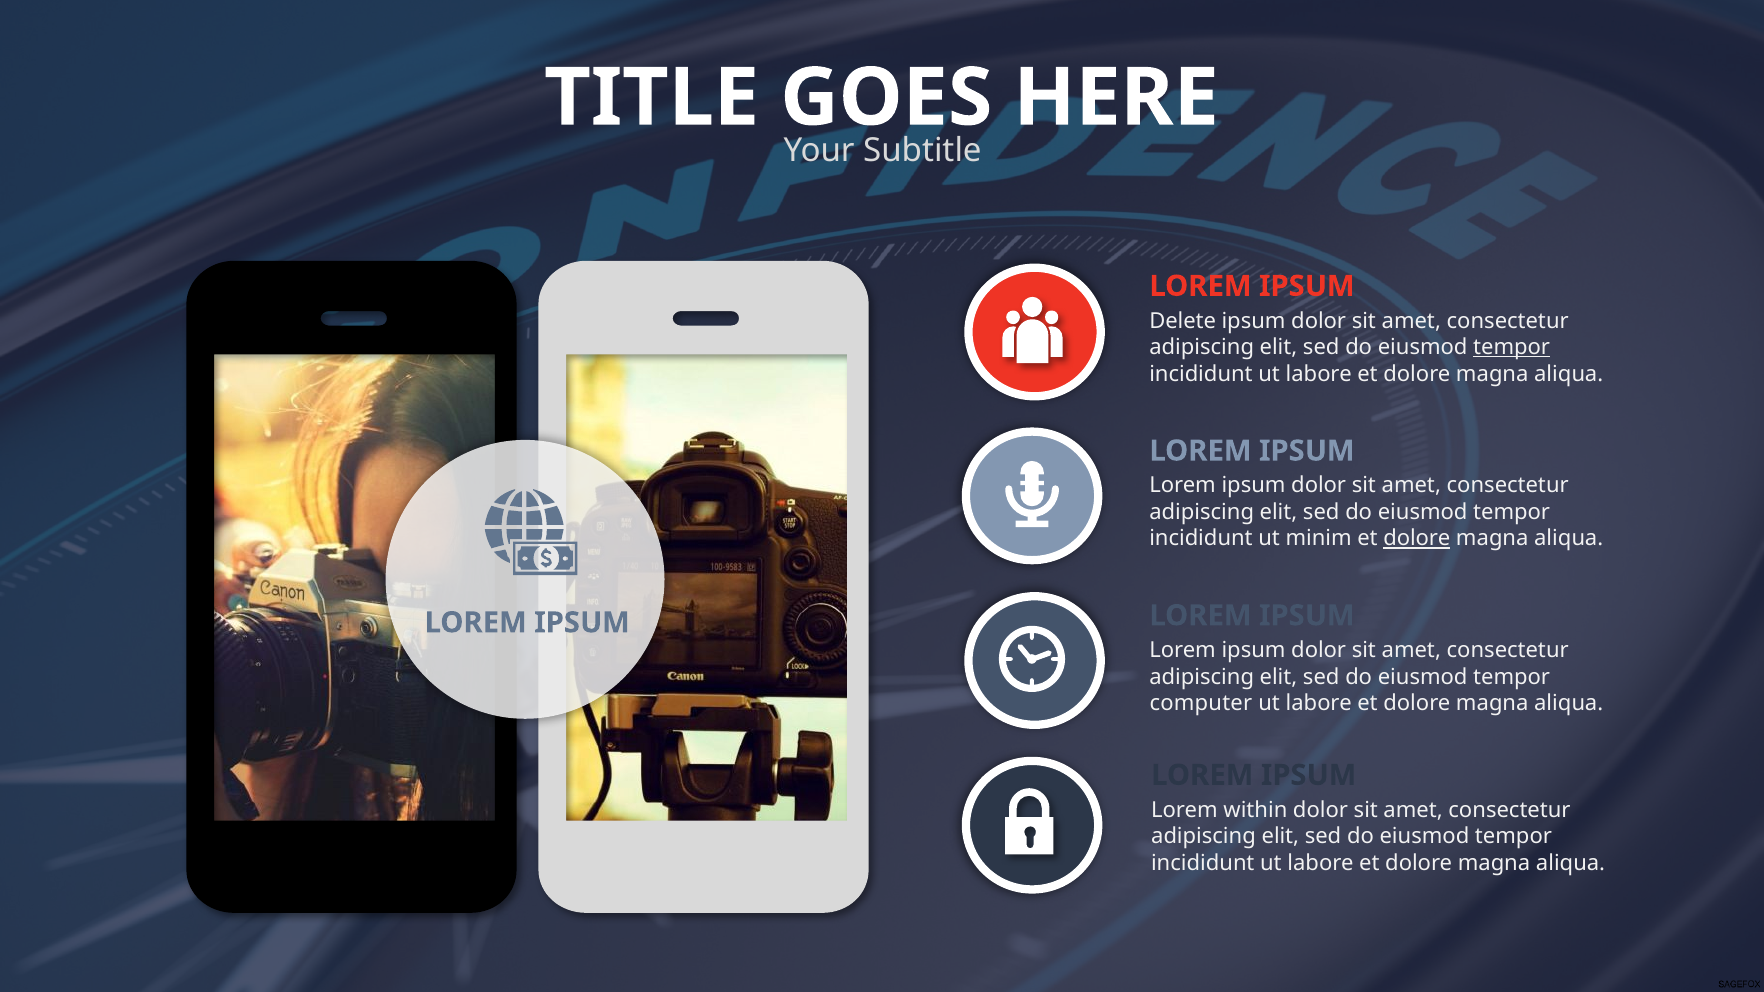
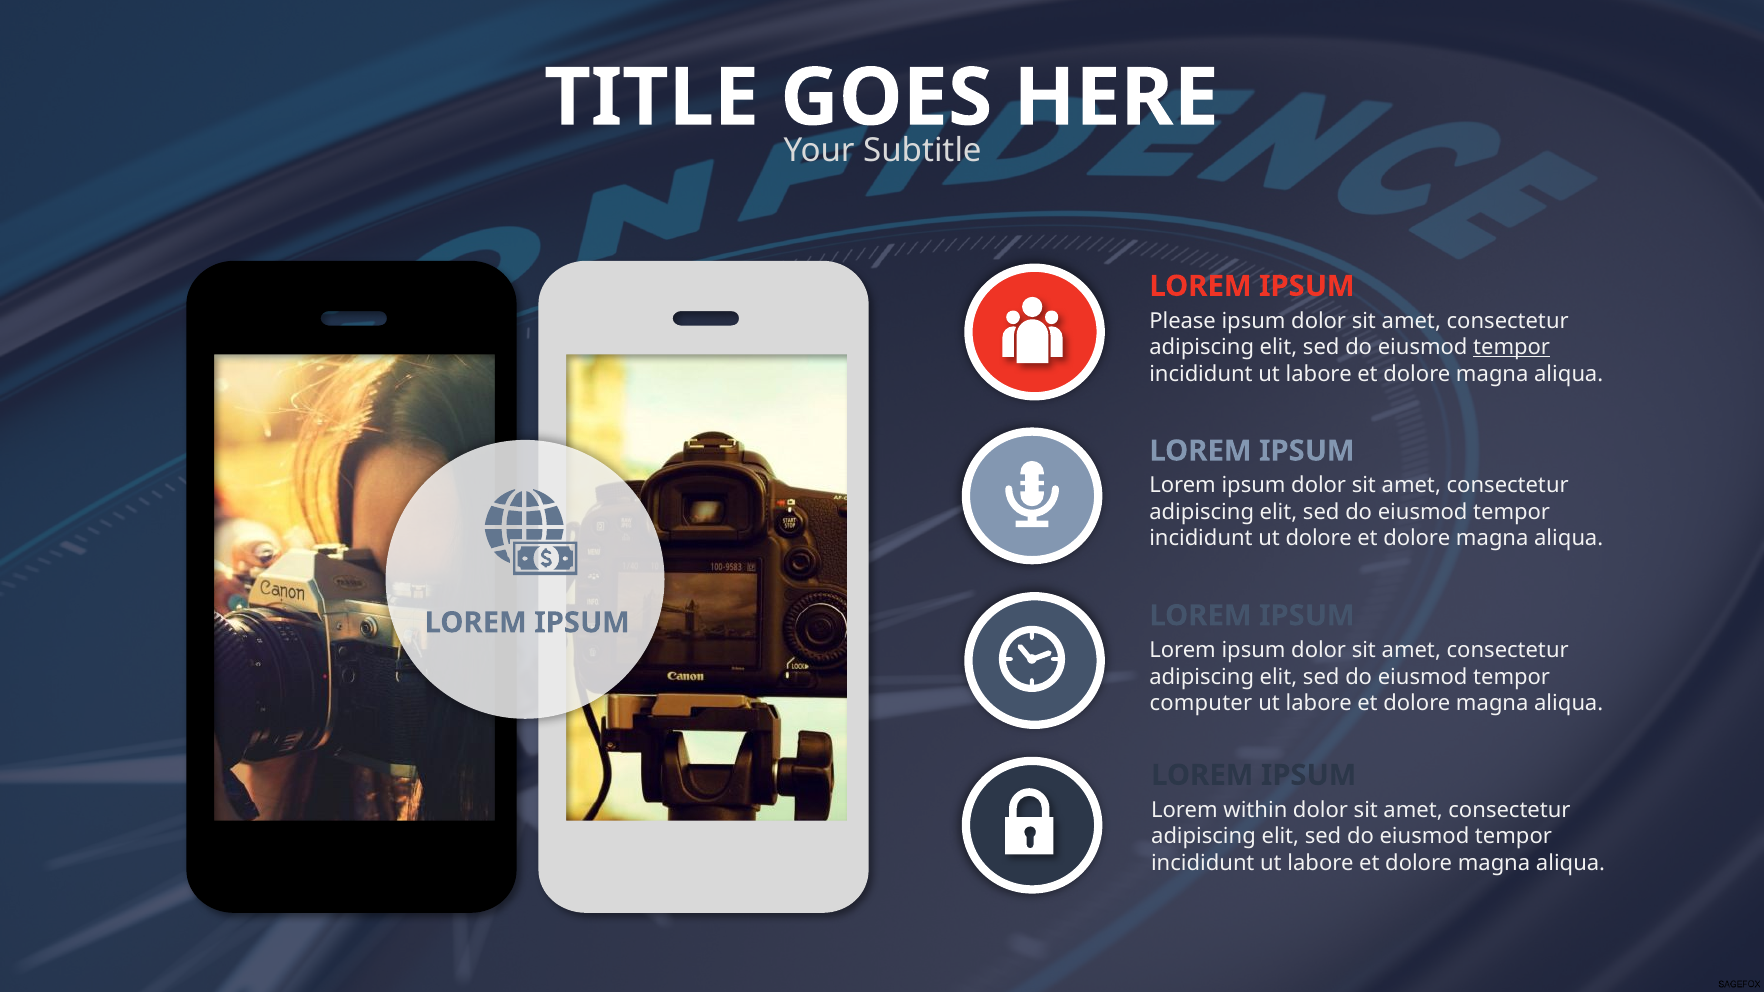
Delete: Delete -> Please (1183, 321)
ut minim: minim -> dolore (1319, 539)
dolore underline: present -> none (1417, 539)
